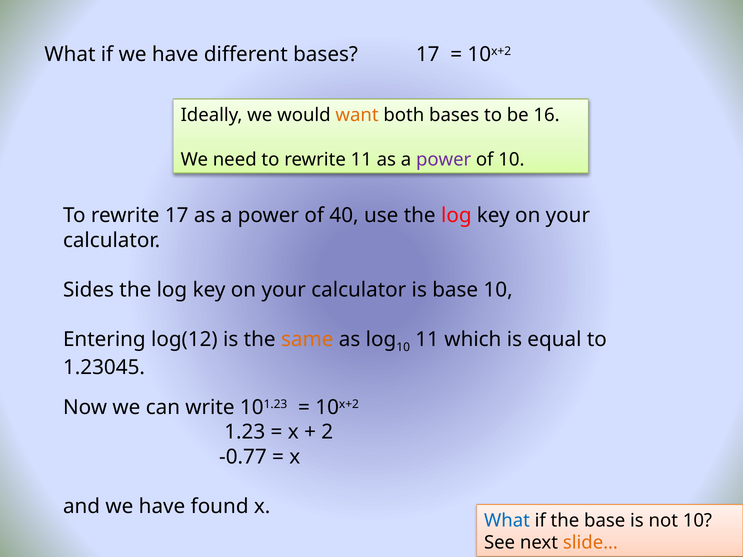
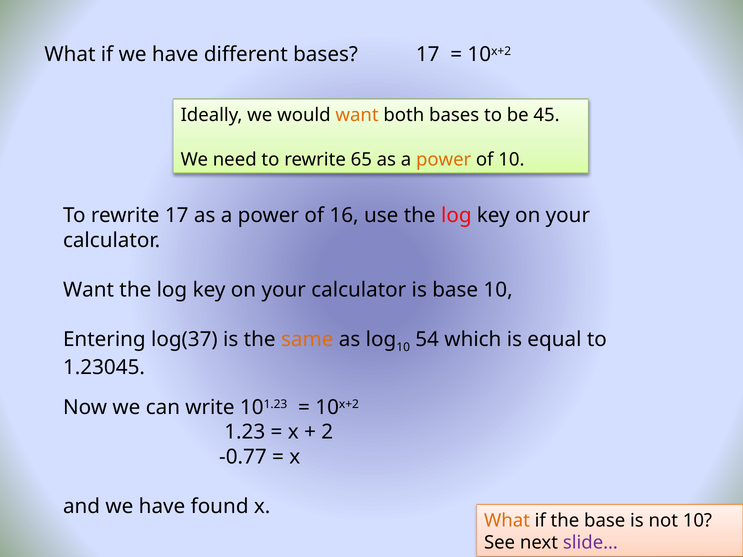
16: 16 -> 45 (547, 115)
rewrite 11: 11 -> 65 (361, 160)
power colour: purple -> orange (444, 160)
40: 40 -> 16 (344, 216)
Sides: Sides -> Want (89, 290)
log(12: log(12 -> log(37 (184, 339)
10 11: 11 -> 54 (427, 339)
What colour: blue -> orange (507, 521)
slide… colour: orange -> purple (590, 543)
